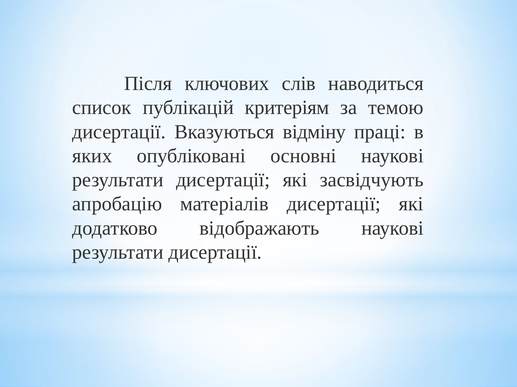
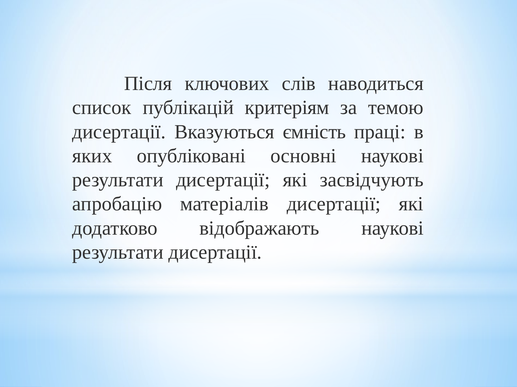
відміну: відміну -> ємність (314, 132)
